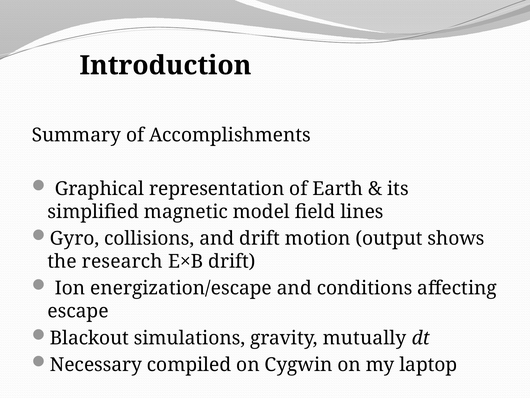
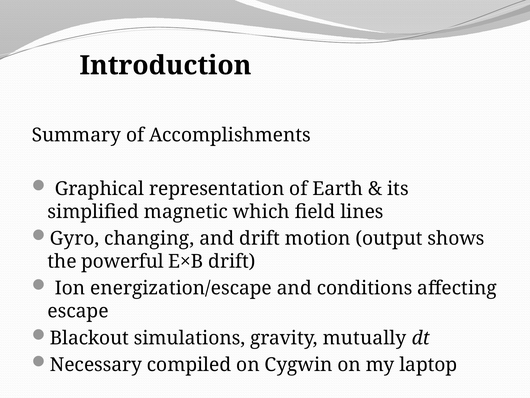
model: model -> which (261, 211)
collisions: collisions -> changing (149, 238)
research: research -> powerful (122, 261)
